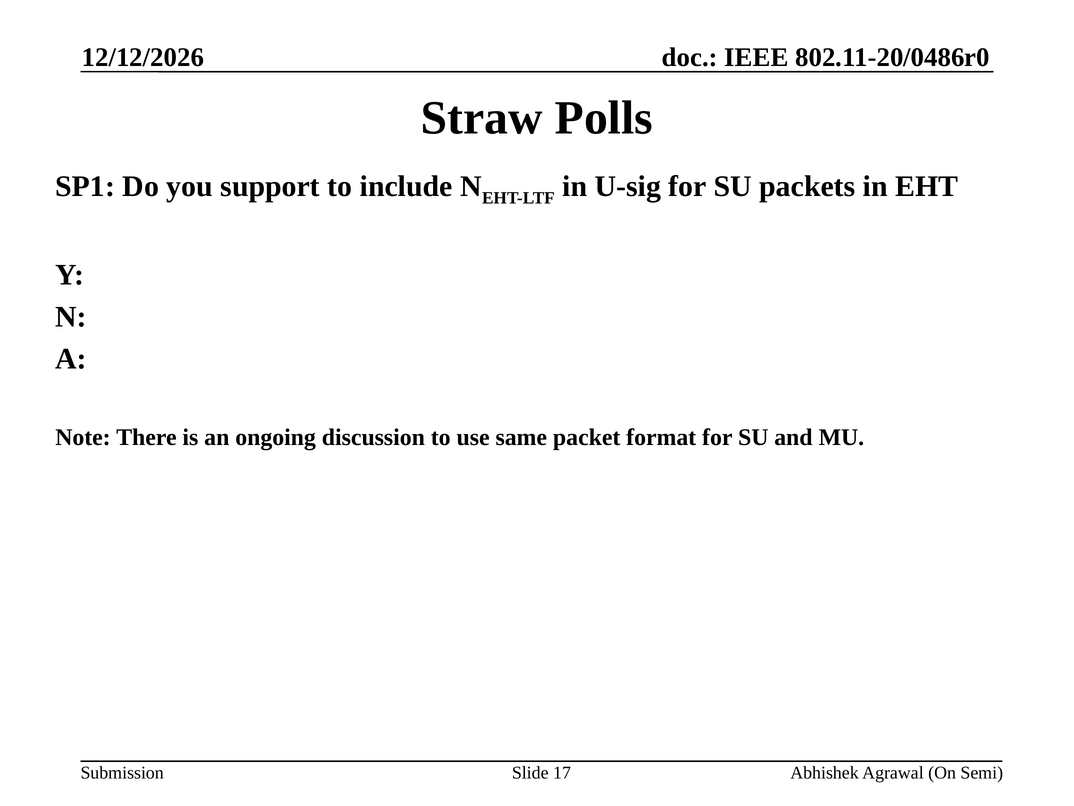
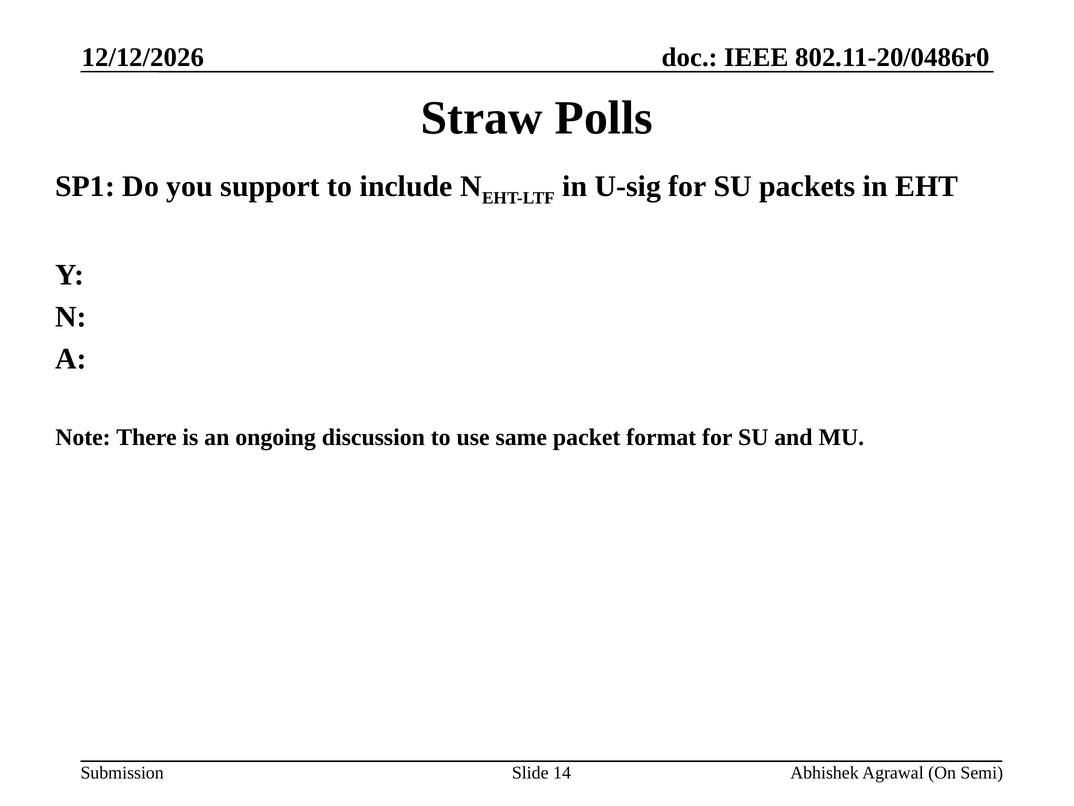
17: 17 -> 14 (562, 773)
